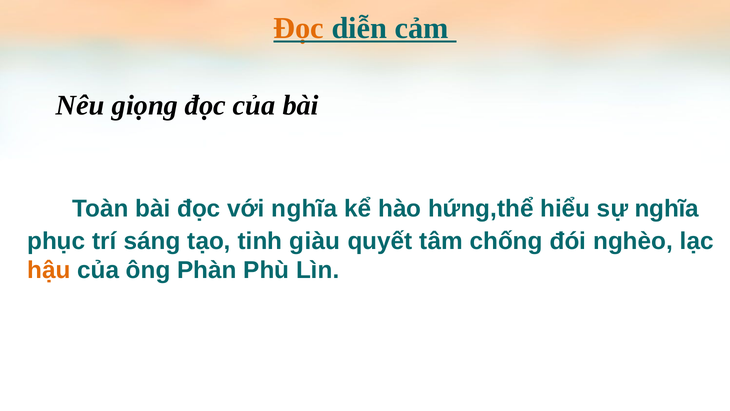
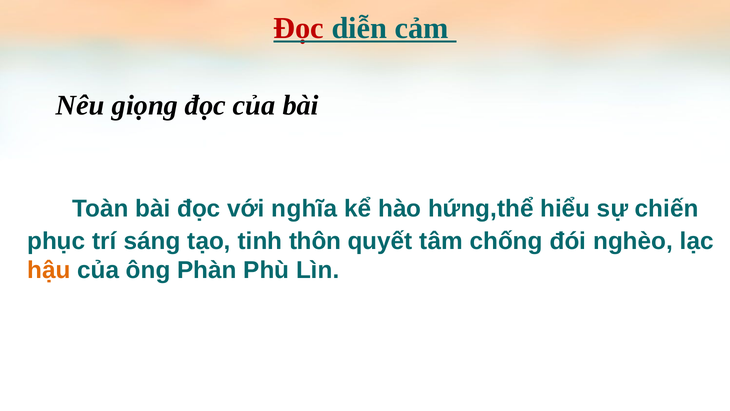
Đọc colour: orange -> red (299, 28)
sự nghĩa: nghĩa -> chiến (667, 208)
giàu: giàu -> thôn (315, 241)
